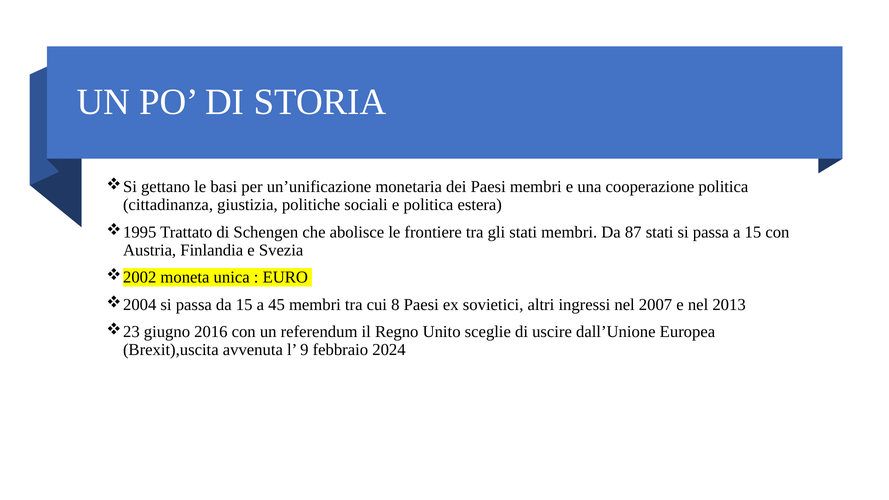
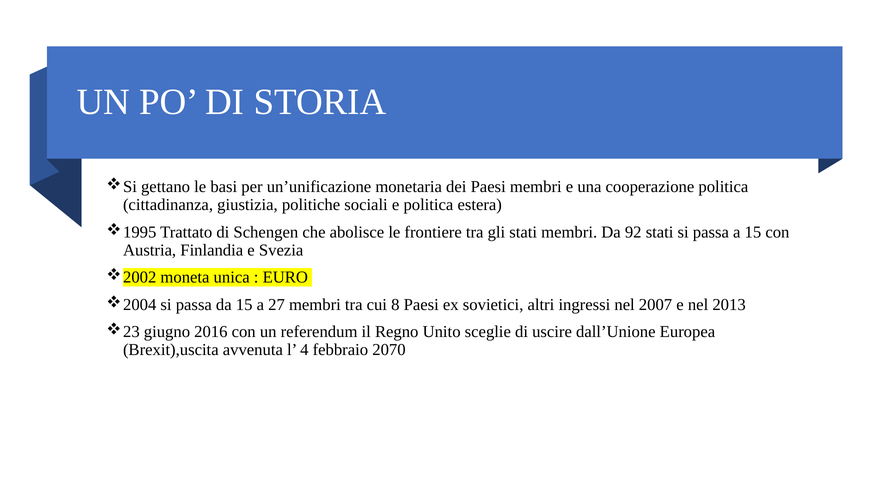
87: 87 -> 92 (633, 232)
45: 45 -> 27 (277, 305)
9: 9 -> 4 (304, 350)
2024: 2024 -> 2070 (389, 350)
